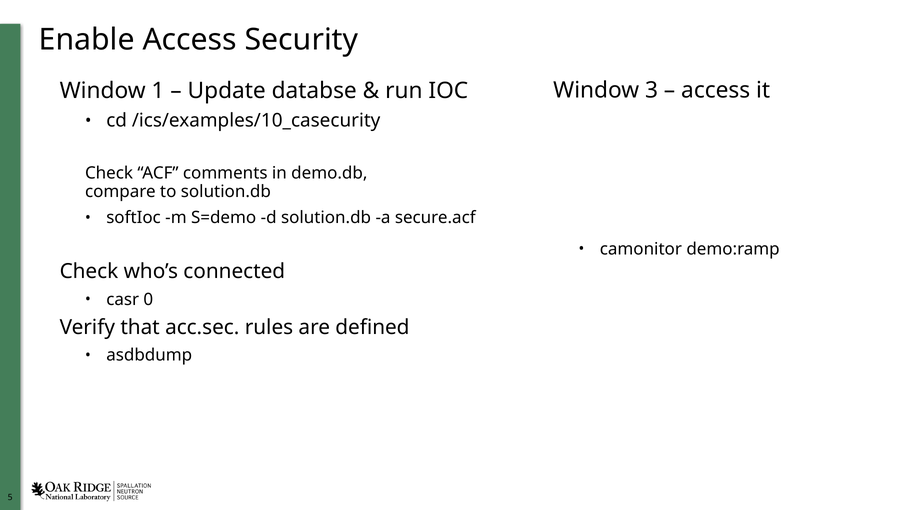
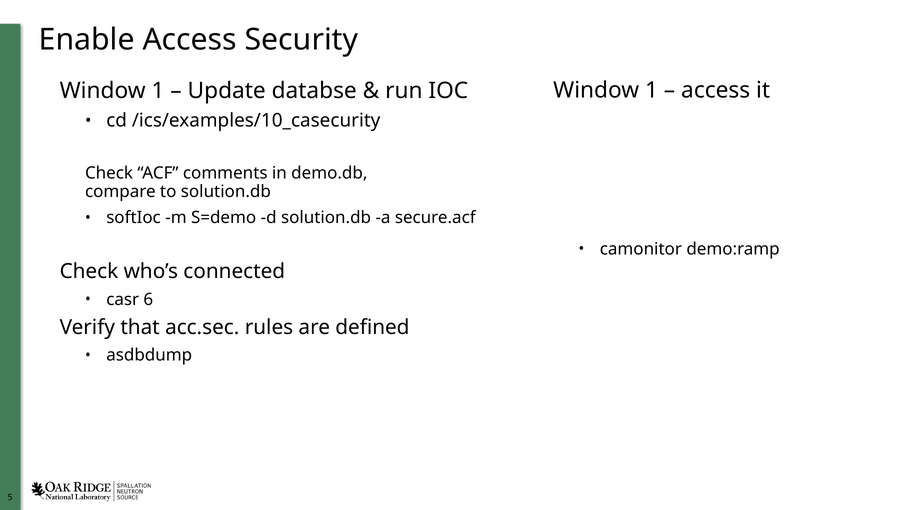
3: 3 -> 1 (651, 91)
0: 0 -> 6 (148, 300)
